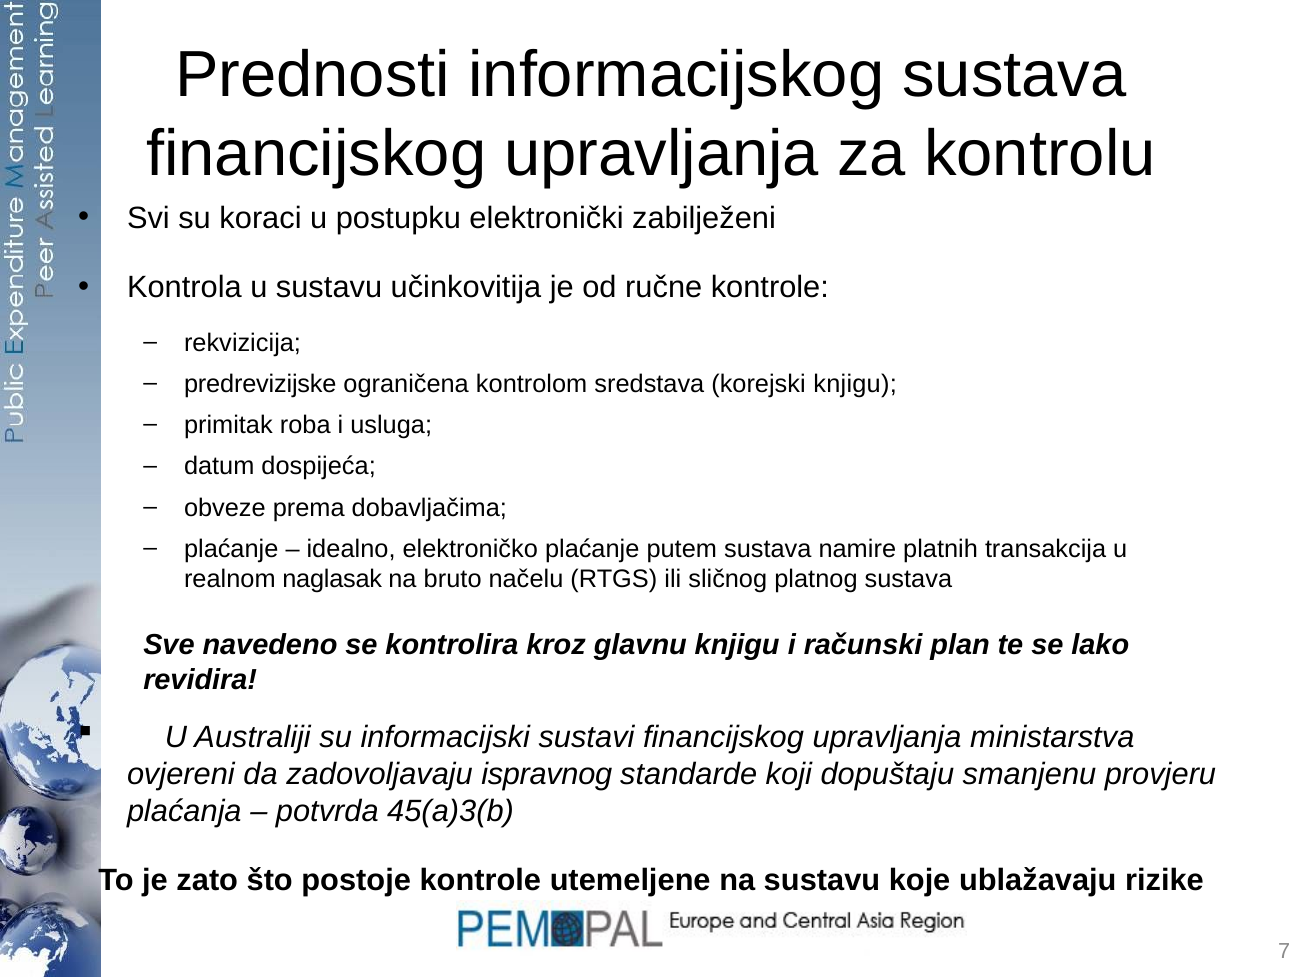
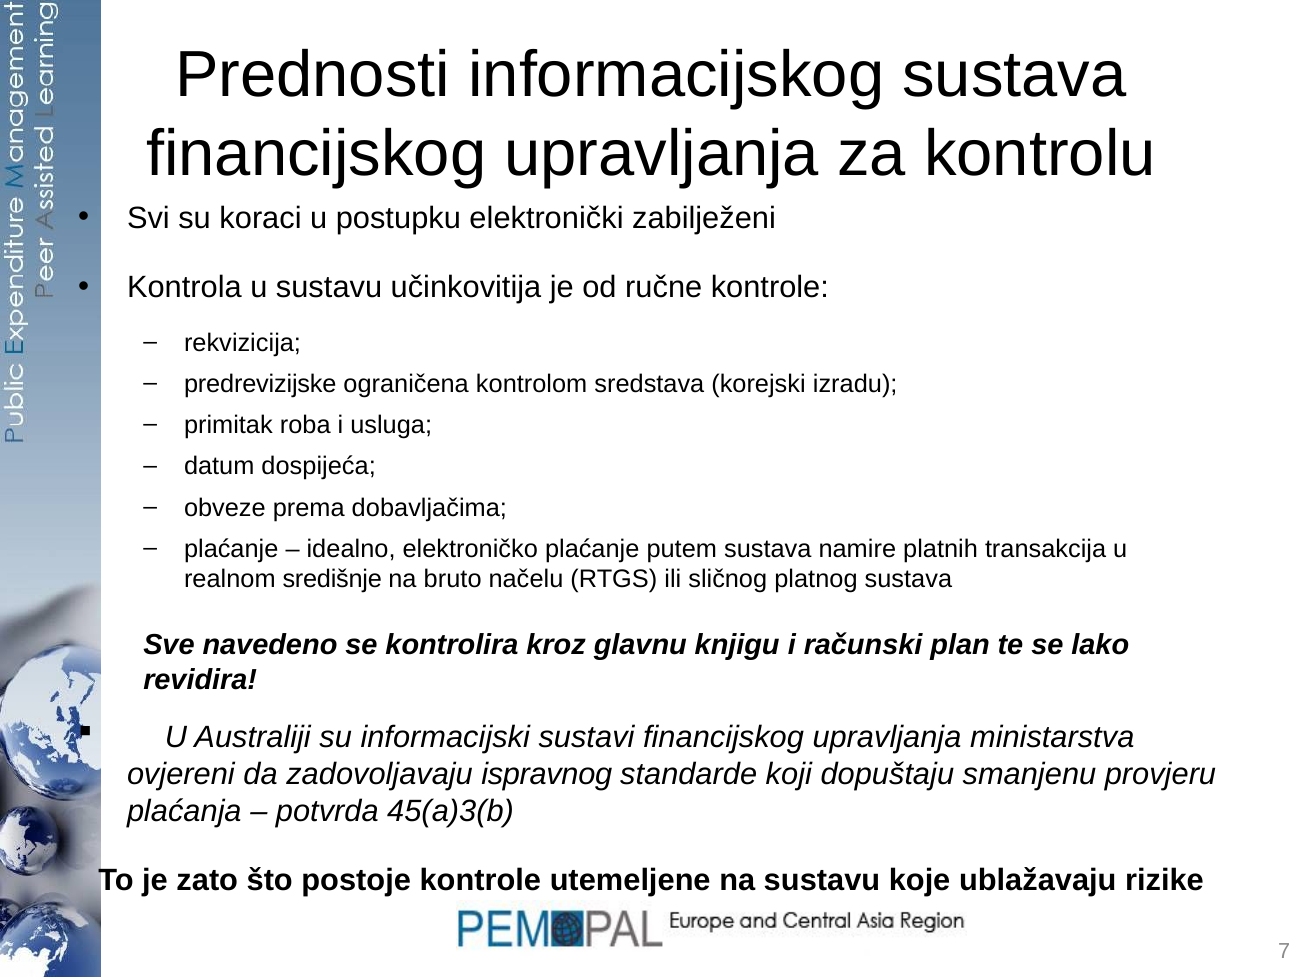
korejski knjigu: knjigu -> izradu (855, 384)
naglasak: naglasak -> središnje (332, 580)
